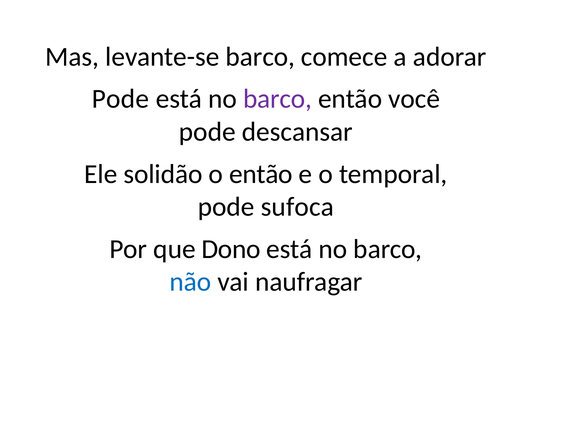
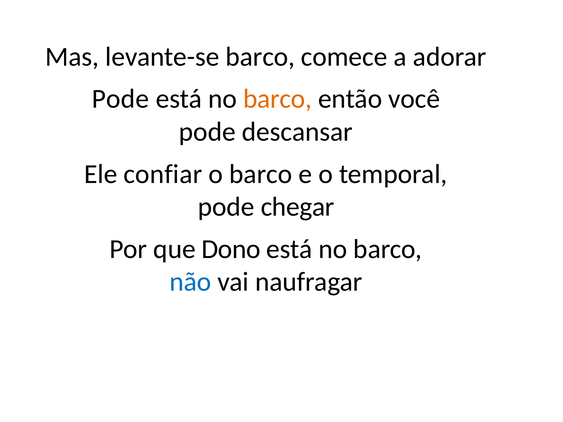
barco colour: purple -> orange (278, 99)
solidão: solidão -> confiar (163, 174)
o então: então -> barco (261, 174)
sufoca: sufoca -> chegar (298, 207)
